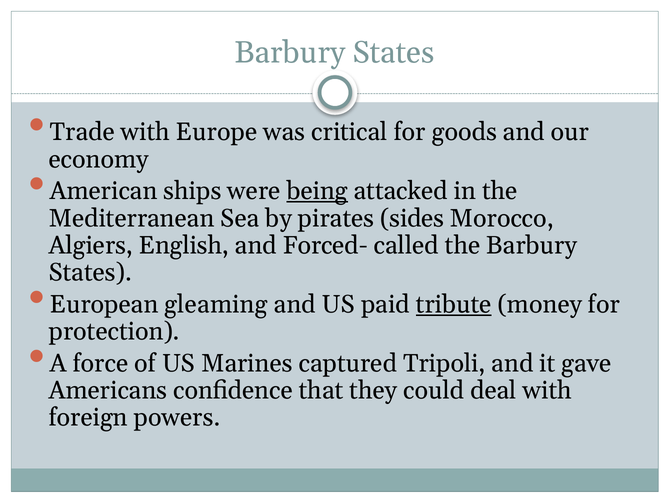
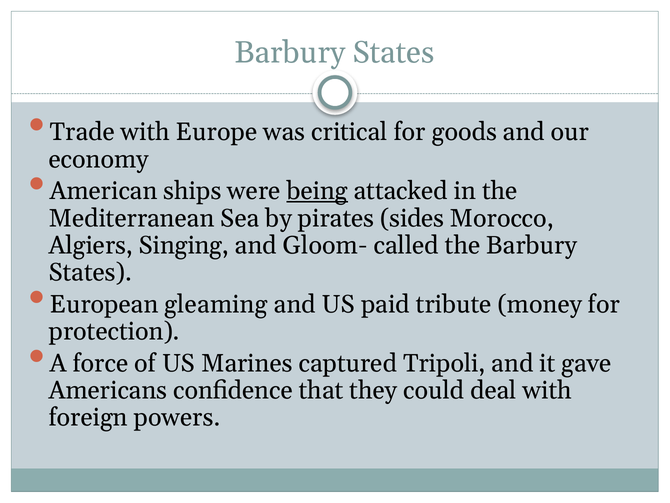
English: English -> Singing (184, 245)
Forced-: Forced- -> Gloom- (325, 245)
tribute underline: present -> none (454, 304)
